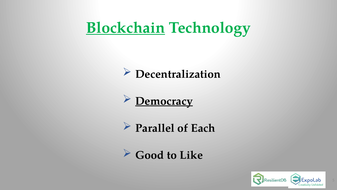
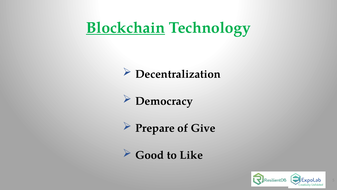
Democracy underline: present -> none (164, 101)
Parallel: Parallel -> Prepare (155, 128)
Each: Each -> Give (203, 128)
